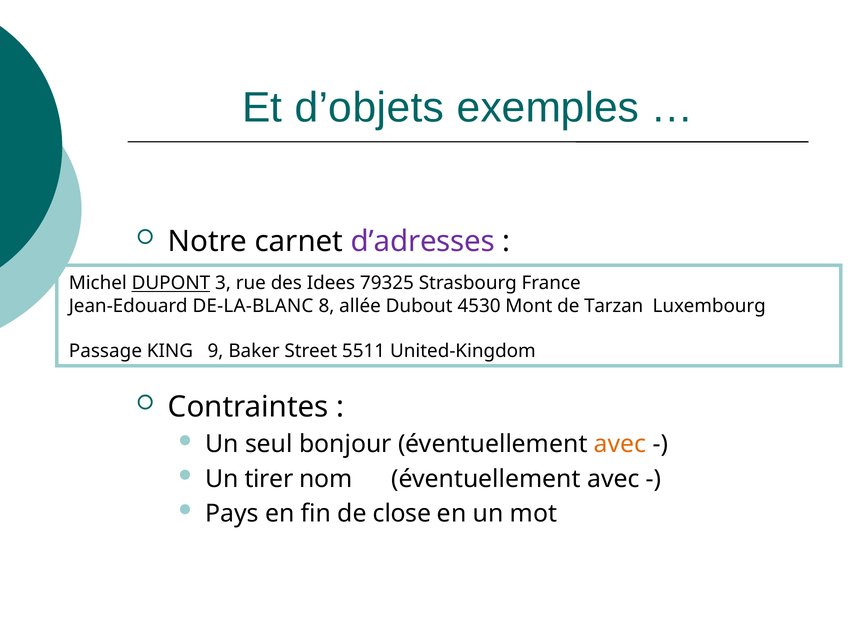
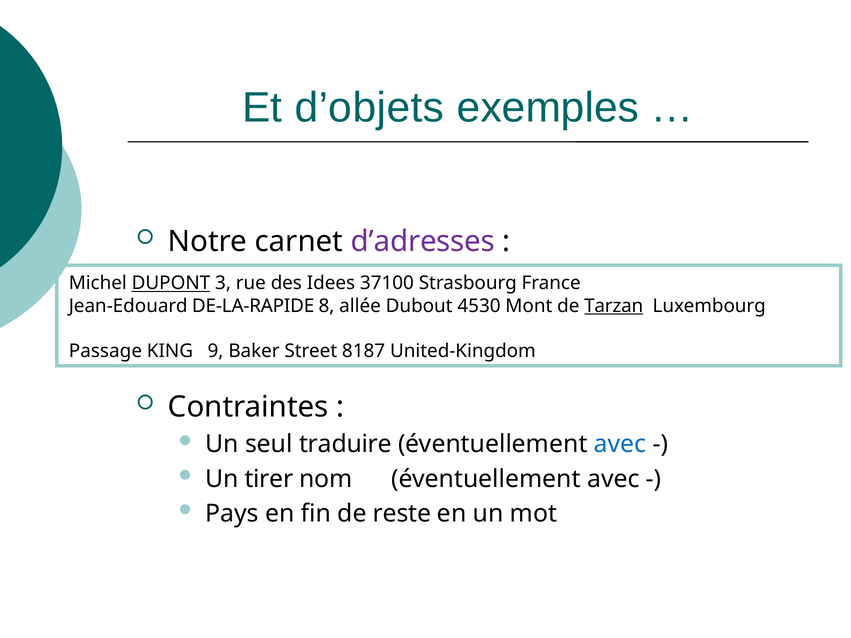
79325: 79325 -> 37100 (387, 283)
DE-LA-BLANC: DE-LA-BLANC -> DE-LA-RAPIDE (253, 306)
Tarzan underline: none -> present (614, 306)
5511: 5511 -> 8187 (364, 351)
bonjour: bonjour -> traduire (345, 444)
avec colour: orange -> blue (620, 444)
close: close -> reste (402, 514)
